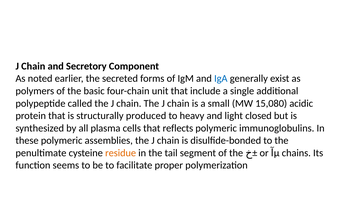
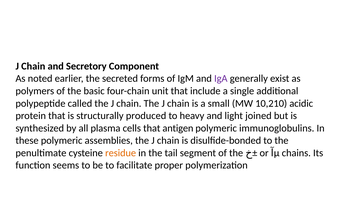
IgA colour: blue -> purple (221, 78)
15,080: 15,080 -> 10,210 (271, 103)
closed: closed -> joined (258, 115)
reflects: reflects -> antigen (178, 128)
